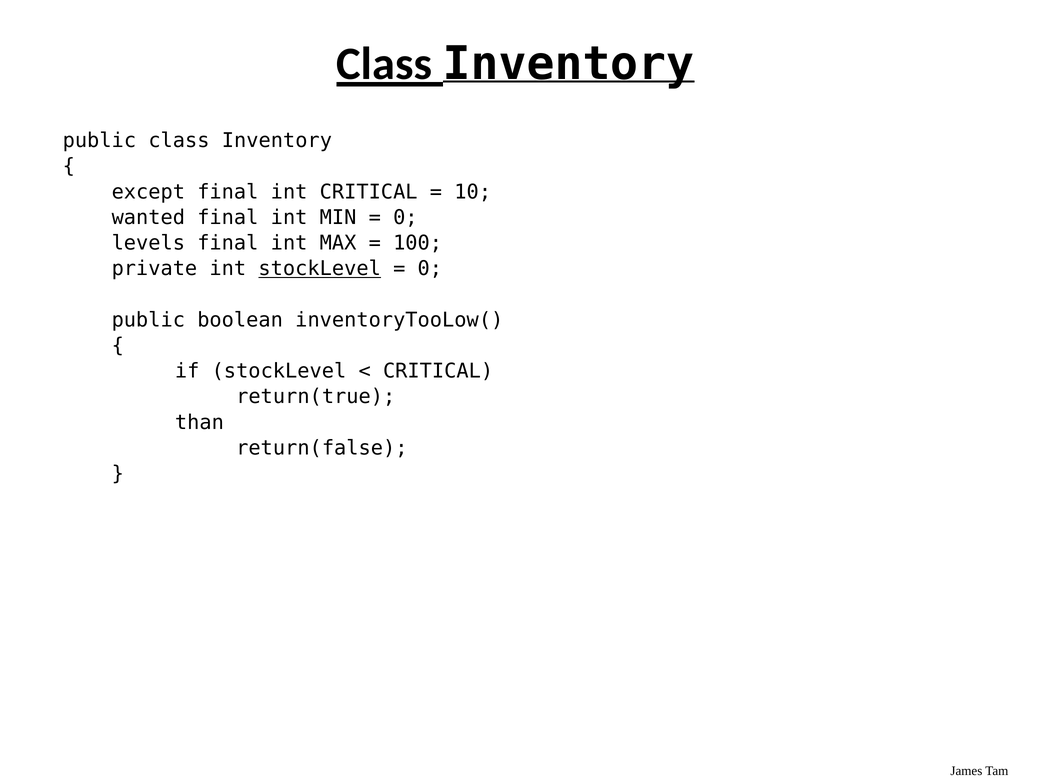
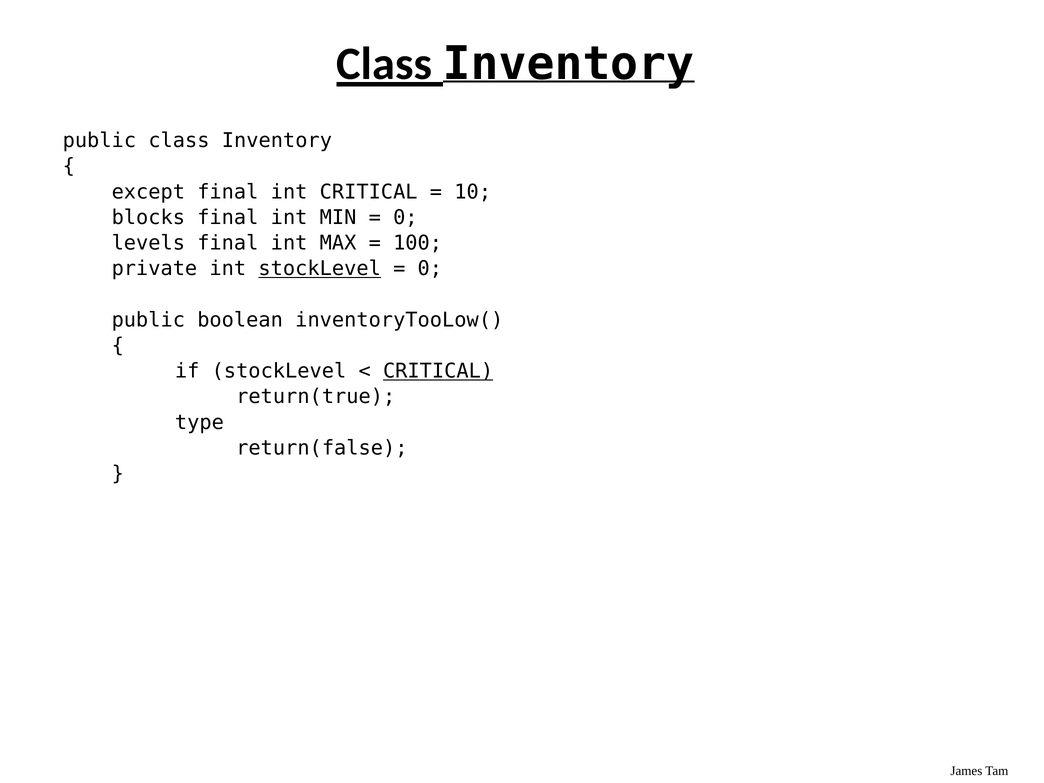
wanted: wanted -> blocks (148, 218)
CRITICAL underline: none -> present (438, 371)
than: than -> type (199, 422)
